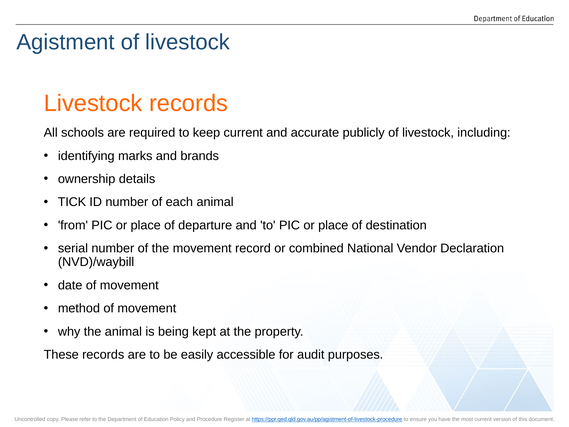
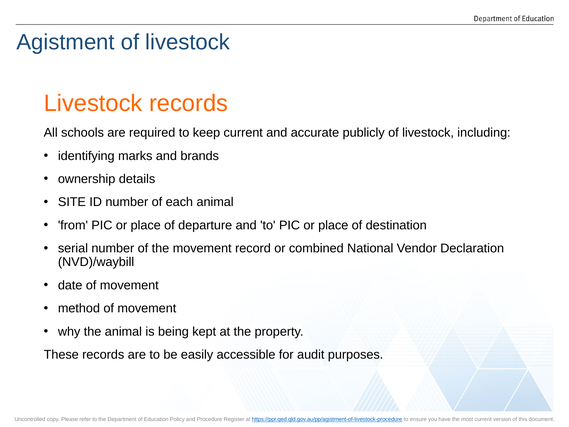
TICK: TICK -> SITE (72, 202)
